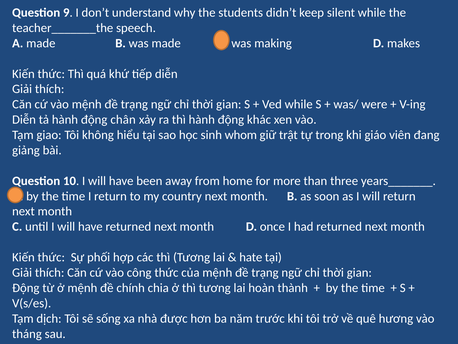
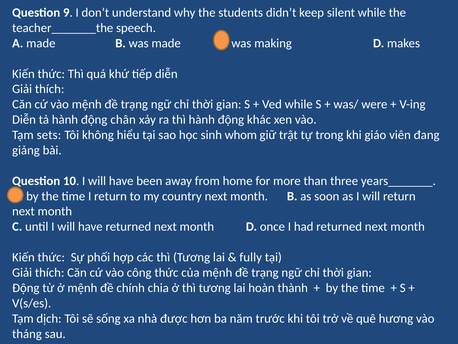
giao: giao -> sets (49, 135)
hate: hate -> fully (251, 257)
